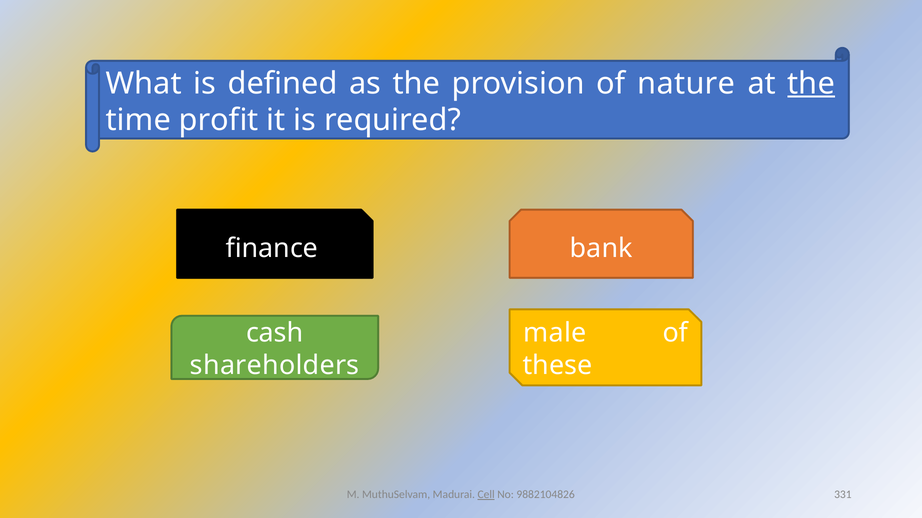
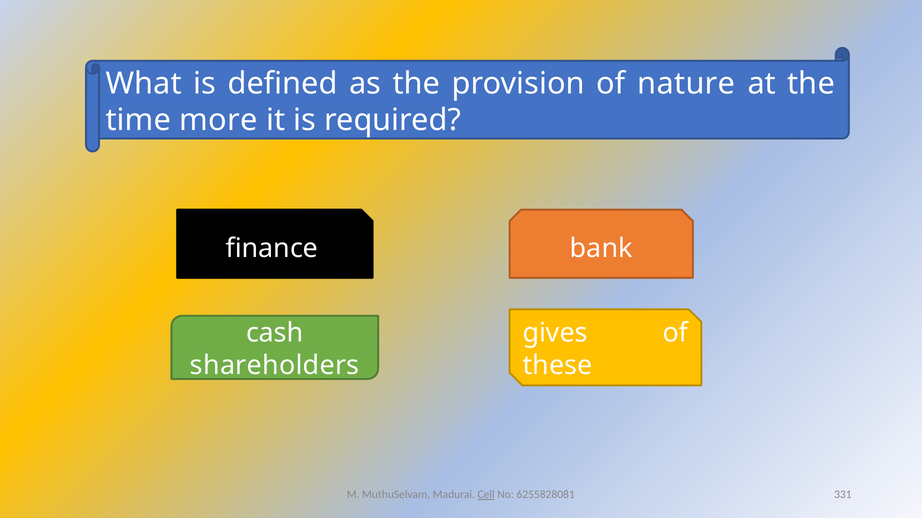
the underline: present -> none (811, 83)
profit: profit -> more (219, 120)
male: male -> gives (555, 333)
9882104826: 9882104826 -> 6255828081 (546, 495)
